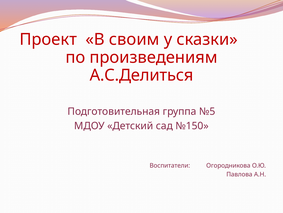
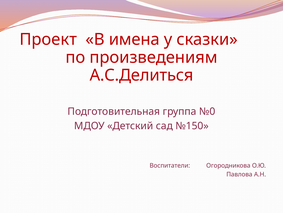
своим: своим -> имена (134, 39)
№5: №5 -> №0 (207, 111)
